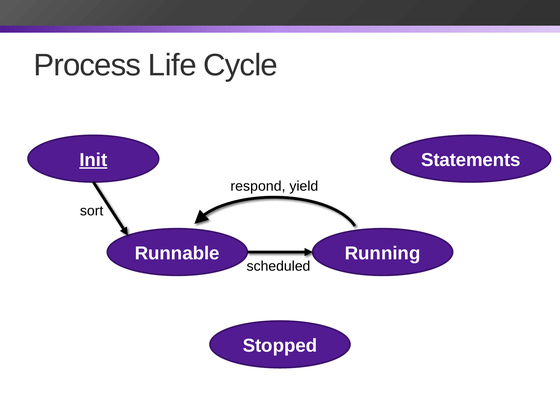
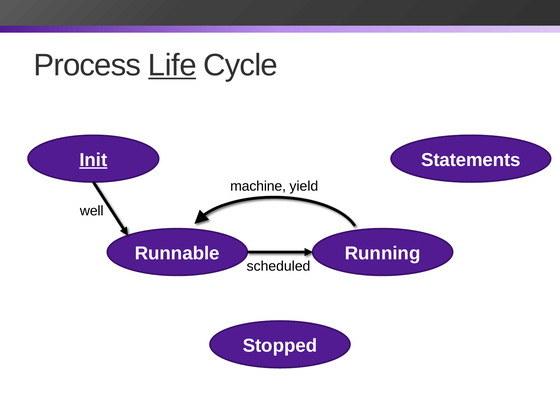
Life underline: none -> present (172, 65)
respond: respond -> machine (258, 186)
sort: sort -> well (92, 211)
